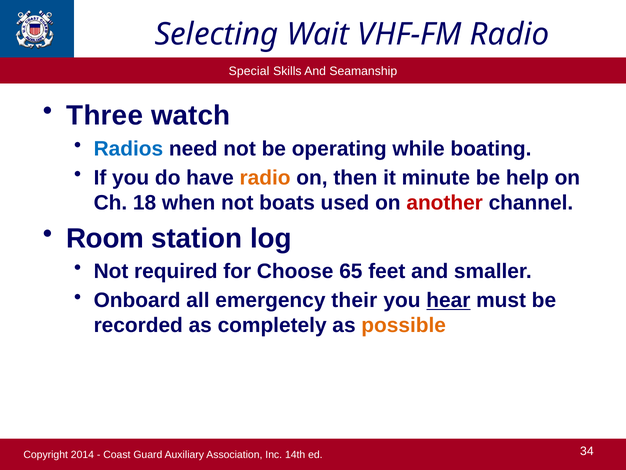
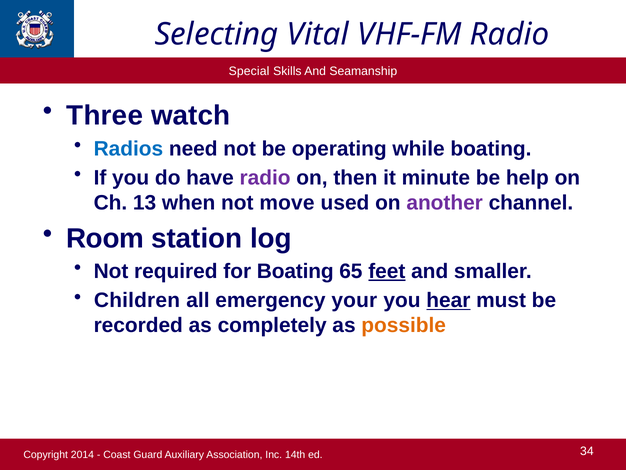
Wait: Wait -> Vital (318, 35)
radio colour: orange -> purple (265, 178)
18: 18 -> 13 (145, 203)
boats: boats -> move (287, 203)
another colour: red -> purple (445, 203)
for Choose: Choose -> Boating (295, 271)
feet underline: none -> present (387, 271)
Onboard: Onboard -> Children (137, 300)
their: their -> your (354, 300)
